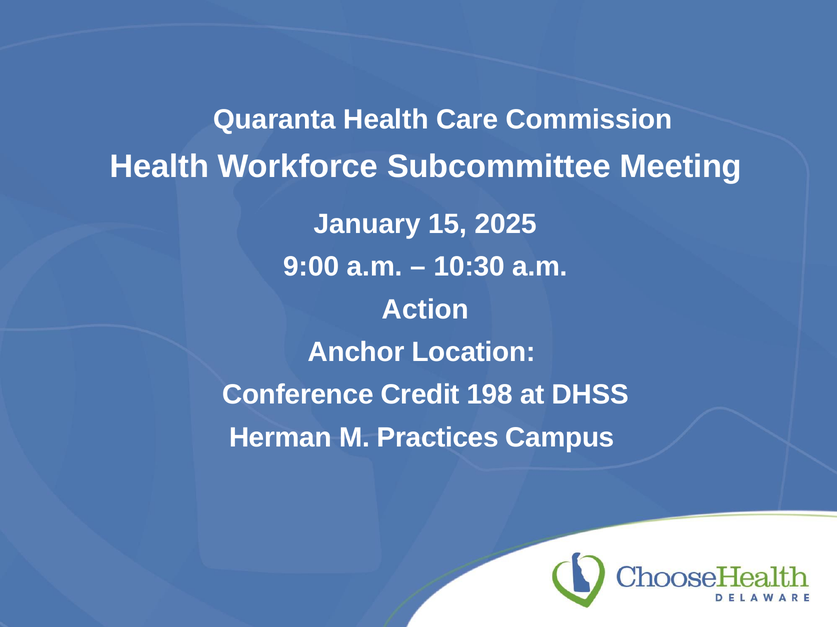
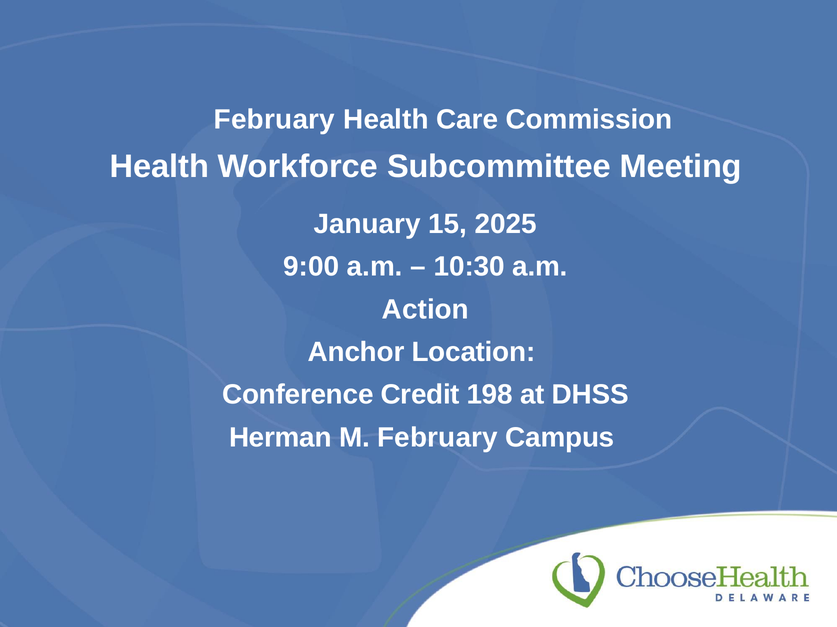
Quaranta: Quaranta -> February (274, 120)
M Practices: Practices -> February (438, 438)
